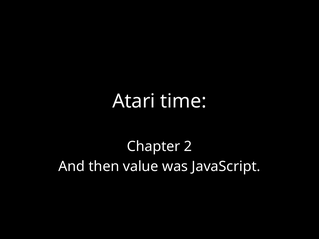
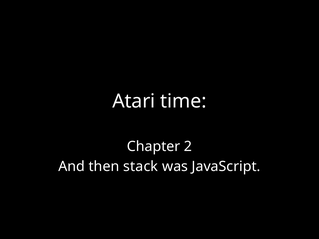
value: value -> stack (141, 167)
